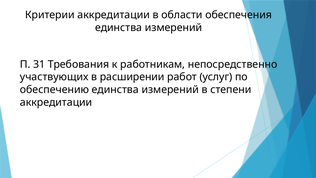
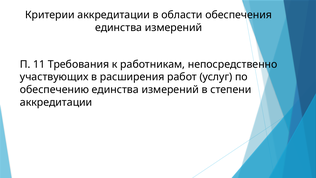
31: 31 -> 11 (39, 64)
расширении: расширении -> расширения (132, 77)
